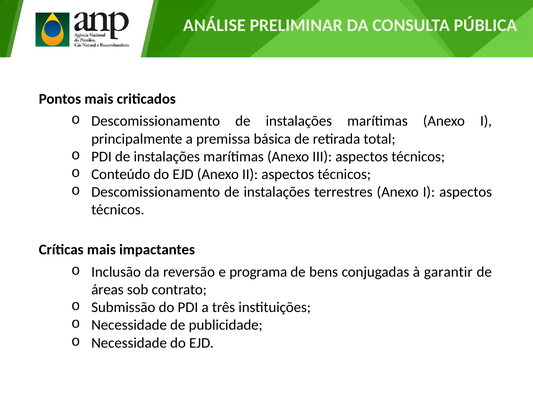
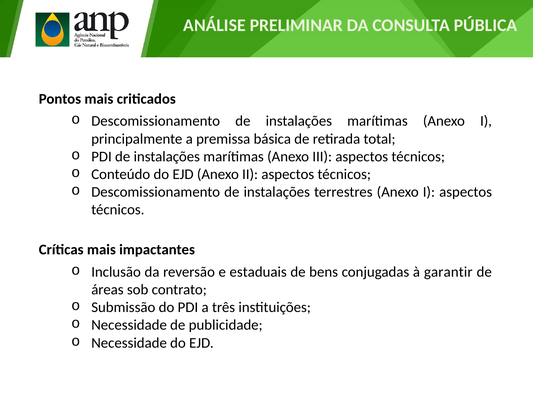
programa: programa -> estaduais (258, 272)
